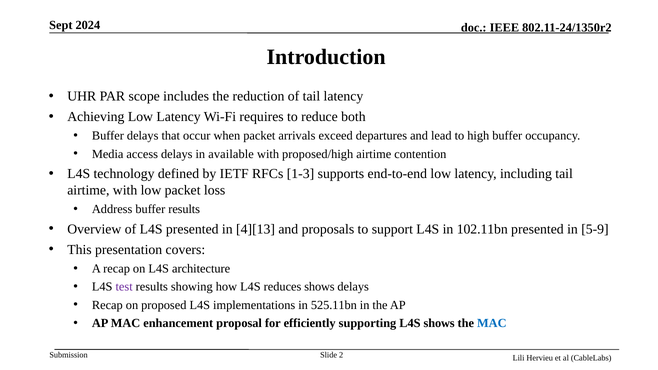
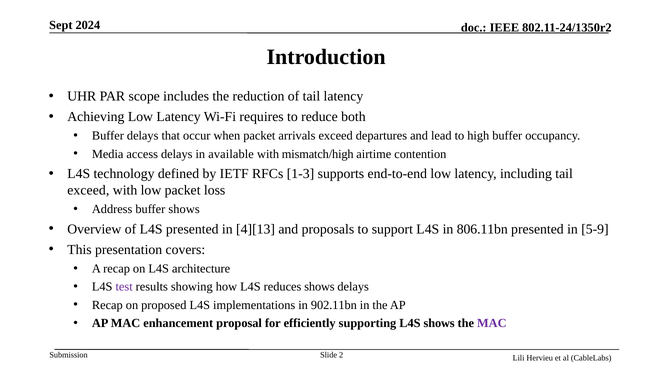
proposed/high: proposed/high -> mismatch/high (318, 154)
airtime: airtime -> exceed (88, 190)
buffer results: results -> shows (184, 209)
102.11bn: 102.11bn -> 806.11bn (482, 229)
525.11bn: 525.11bn -> 902.11bn (334, 305)
MAC colour: blue -> purple (492, 323)
